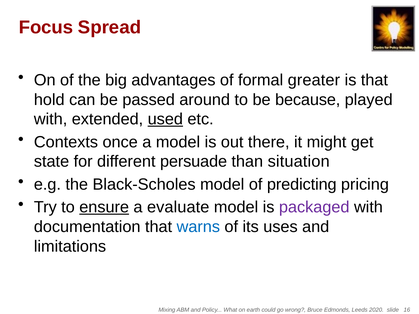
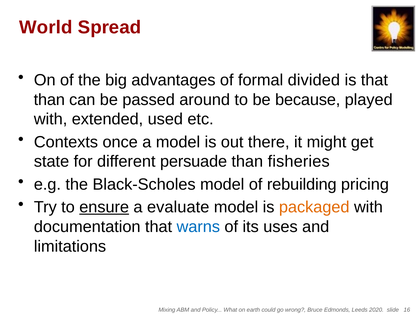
Focus: Focus -> World (46, 27)
greater: greater -> divided (314, 80)
hold: hold -> than (49, 100)
used underline: present -> none (165, 119)
situation: situation -> fisheries (299, 162)
predicting: predicting -> rebuilding (302, 185)
packaged colour: purple -> orange (314, 207)
